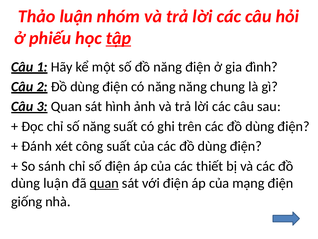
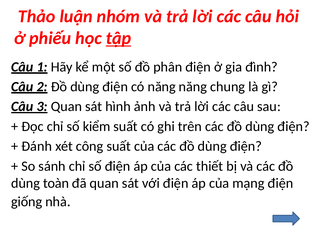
đồ năng: năng -> phân (168, 67)
số năng: năng -> kiểm (97, 126)
dùng luận: luận -> toàn (56, 183)
quan underline: present -> none (104, 183)
